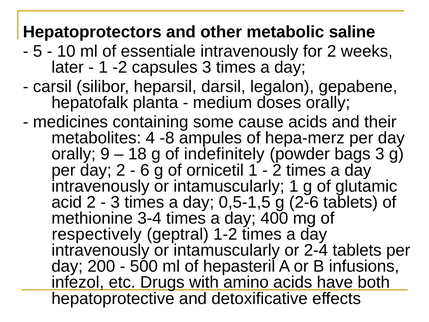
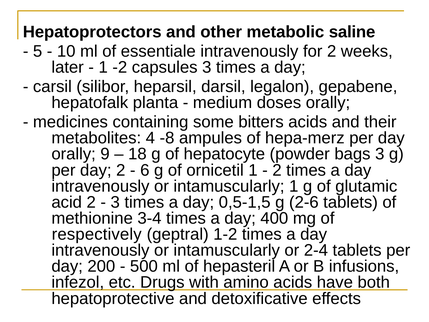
cause: cause -> bitters (261, 122)
indefinitely: indefinitely -> hepatocyte (224, 154)
